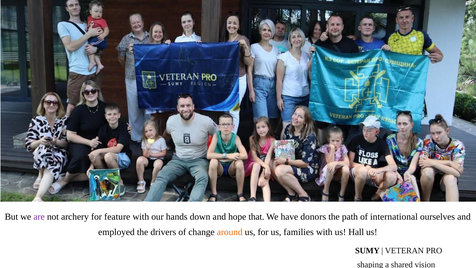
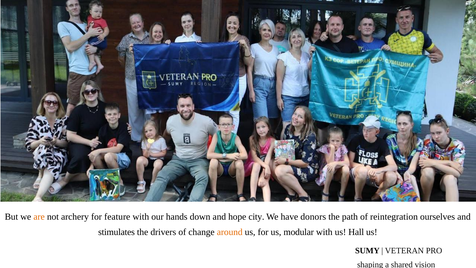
are colour: purple -> orange (39, 217)
that: that -> city (256, 217)
international: international -> reintegration (394, 217)
employed: employed -> stimulates (116, 232)
families: families -> modular (299, 232)
